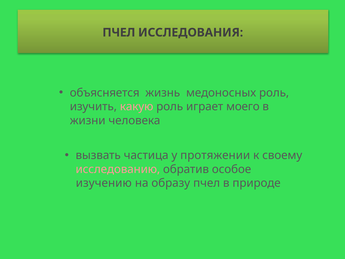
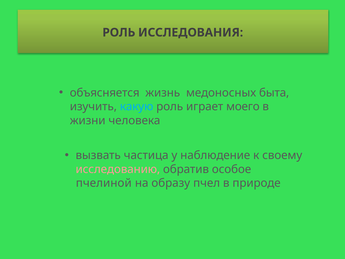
ПЧЕЛ: ПЧЕЛ -> РОЛЬ (119, 33)
медоносных роль: роль -> быта (274, 93)
какую colour: pink -> light blue (137, 107)
протяжении: протяжении -> наблюдение (215, 155)
изучению: изучению -> пчелиной (104, 183)
